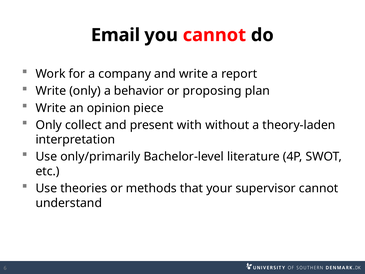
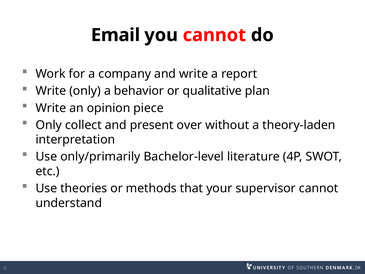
proposing: proposing -> qualitative (212, 91)
with: with -> over (189, 125)
